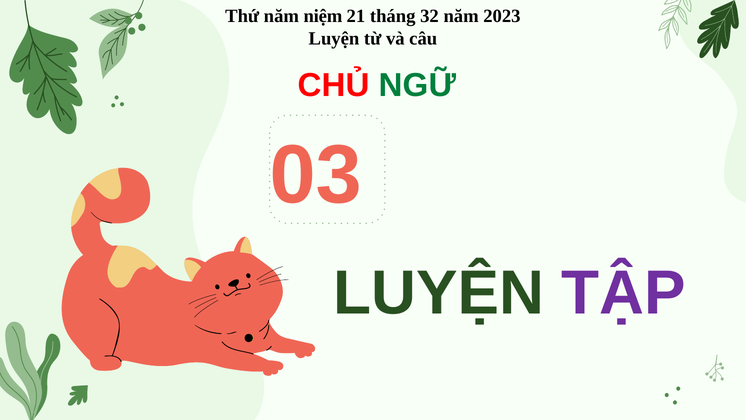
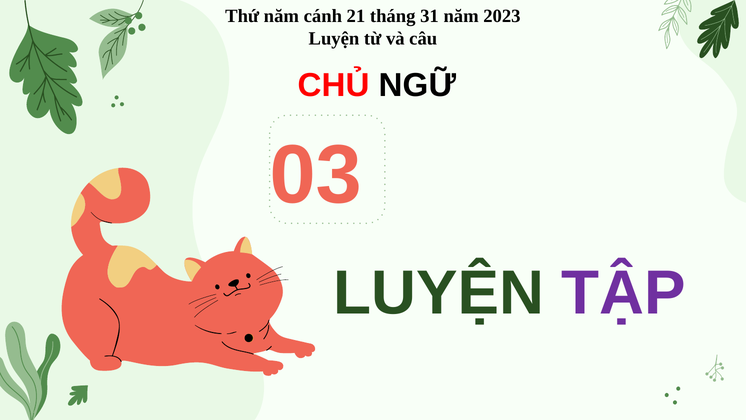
niệm: niệm -> cánh (323, 16)
32: 32 -> 31 (429, 16)
NGỮ colour: green -> black (417, 85)
